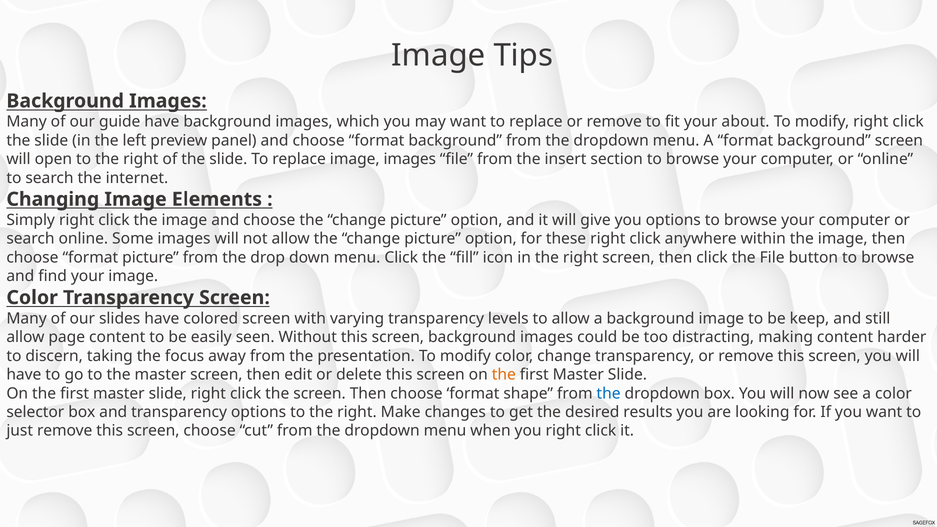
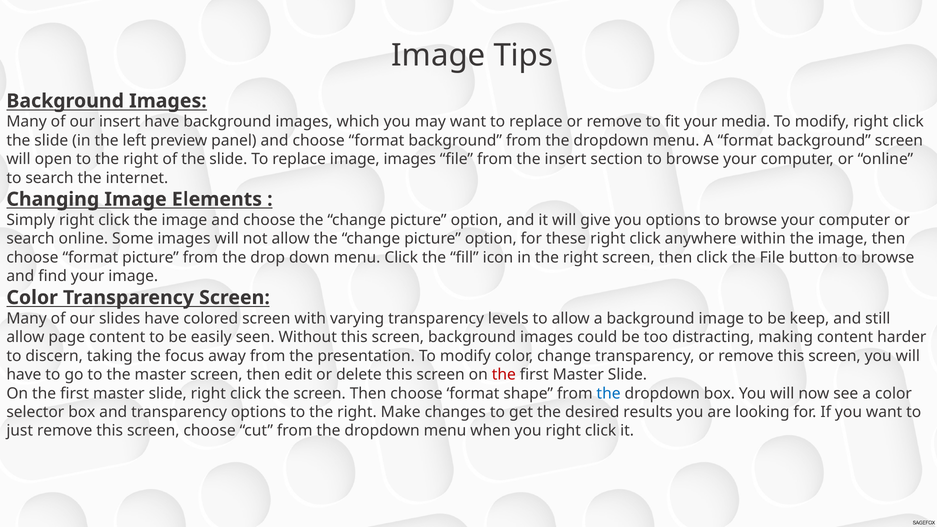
our guide: guide -> insert (120, 122)
about: about -> media (746, 122)
the colour: orange -> red (504, 375)
